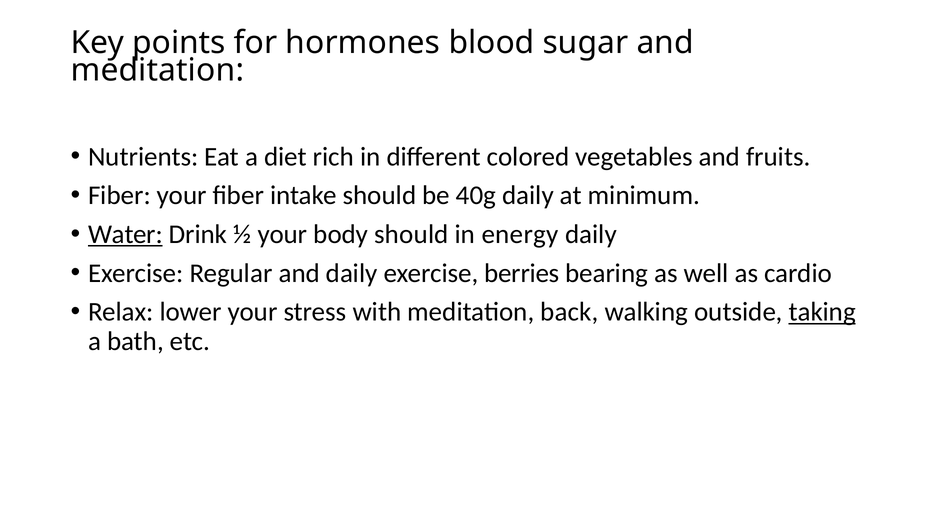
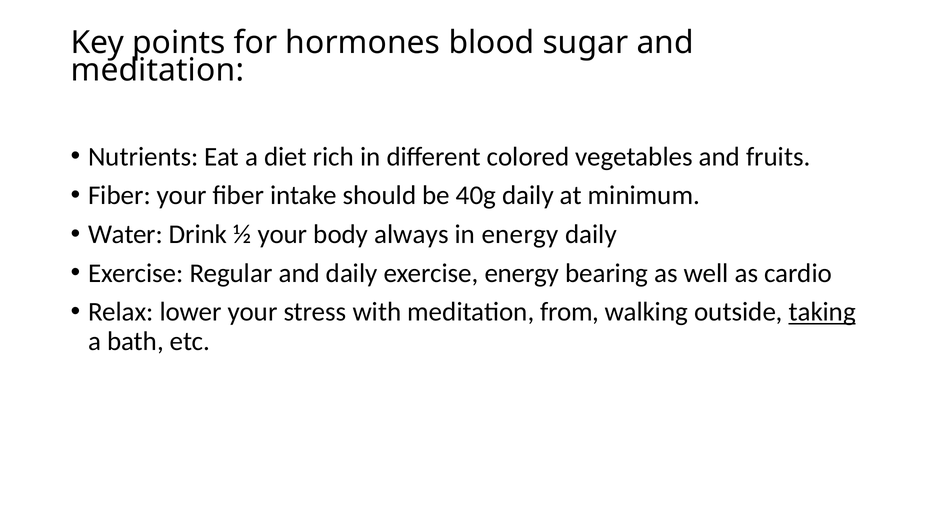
Water underline: present -> none (125, 234)
body should: should -> always (411, 234)
exercise berries: berries -> energy (522, 273)
back: back -> from (570, 312)
